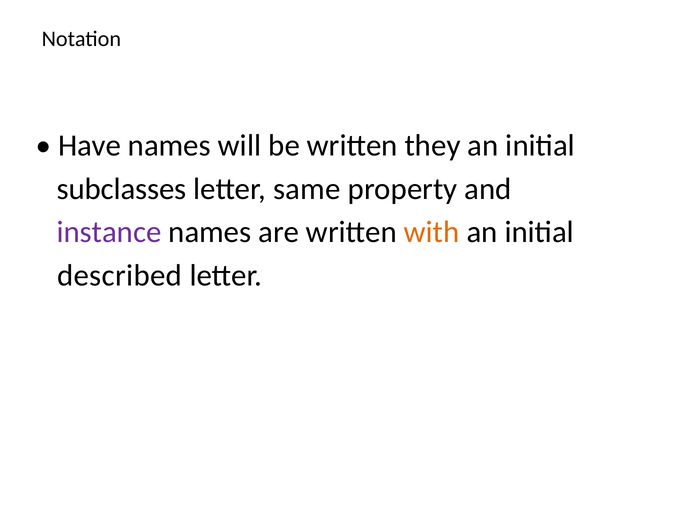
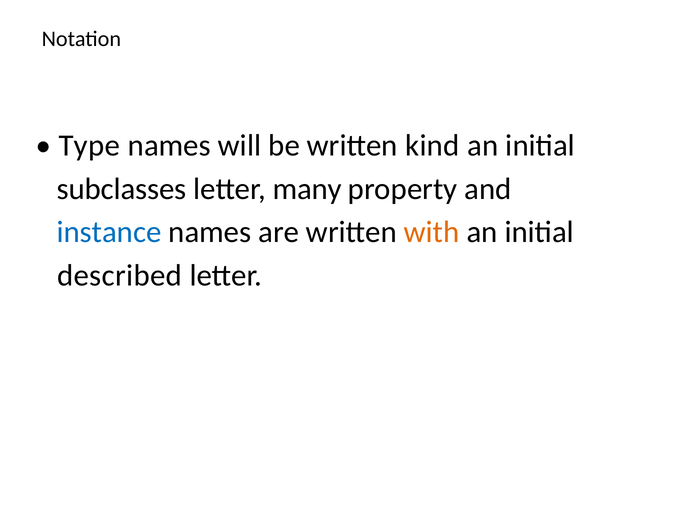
Have: Have -> Type (89, 146)
they: they -> kind (432, 146)
same: same -> many (307, 189)
instance colour: purple -> blue (109, 232)
